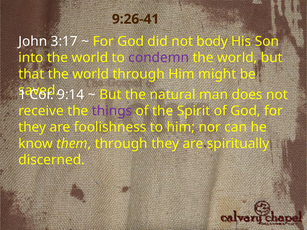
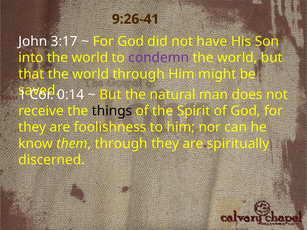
body: body -> have (212, 41)
9:14: 9:14 -> 0:14 (71, 95)
things colour: purple -> black (112, 111)
